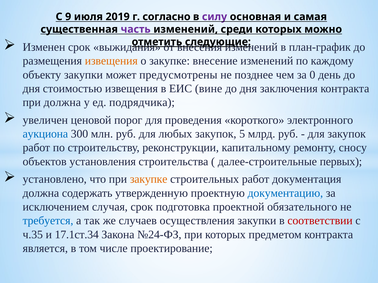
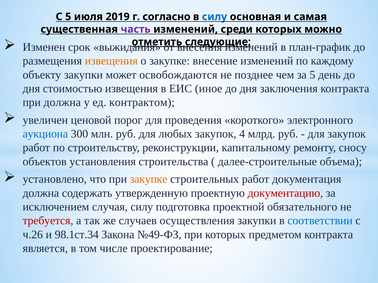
С 9: 9 -> 5 (68, 17)
силу colour: purple -> blue (215, 17)
предусмотрены: предусмотрены -> освобождаются (178, 75)
за 0: 0 -> 5 (312, 75)
вине: вине -> иное (209, 89)
подрядчика: подрядчика -> контрактом (142, 103)
5: 5 -> 4 (242, 134)
первых: первых -> объема (341, 162)
документацию colour: blue -> red (285, 193)
случая срок: срок -> силу (142, 207)
требуется colour: blue -> red (48, 221)
соответствии colour: red -> blue (320, 221)
ч.35: ч.35 -> ч.26 (33, 235)
17.1ст.34: 17.1ст.34 -> 98.1ст.34 (77, 235)
№24-ФЗ: №24-ФЗ -> №49-ФЗ (159, 235)
